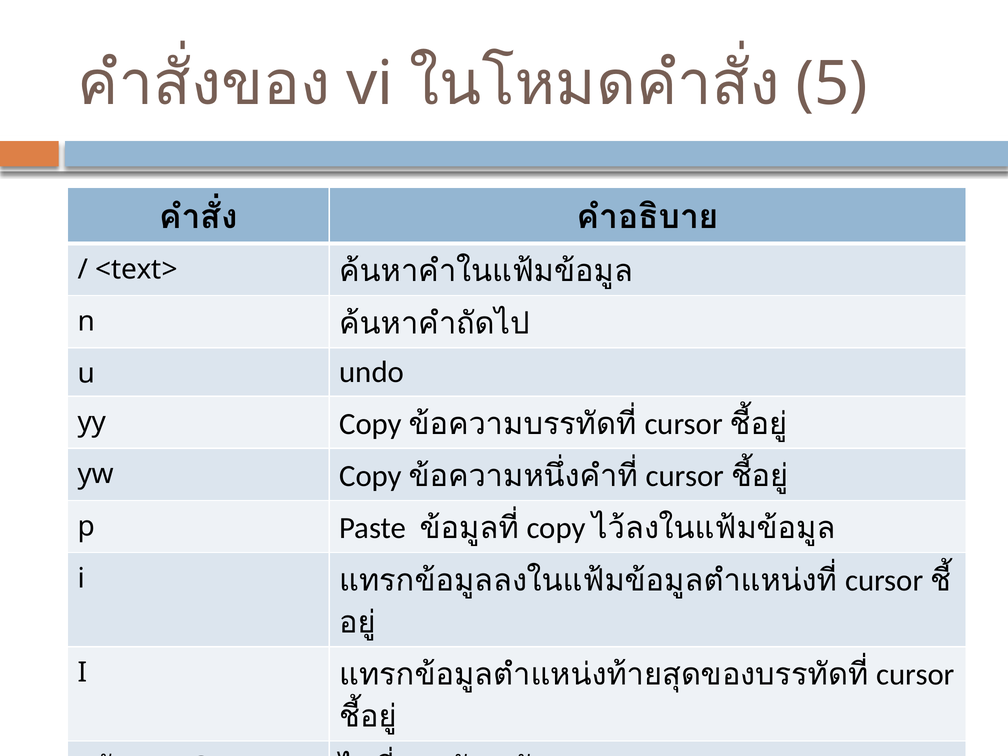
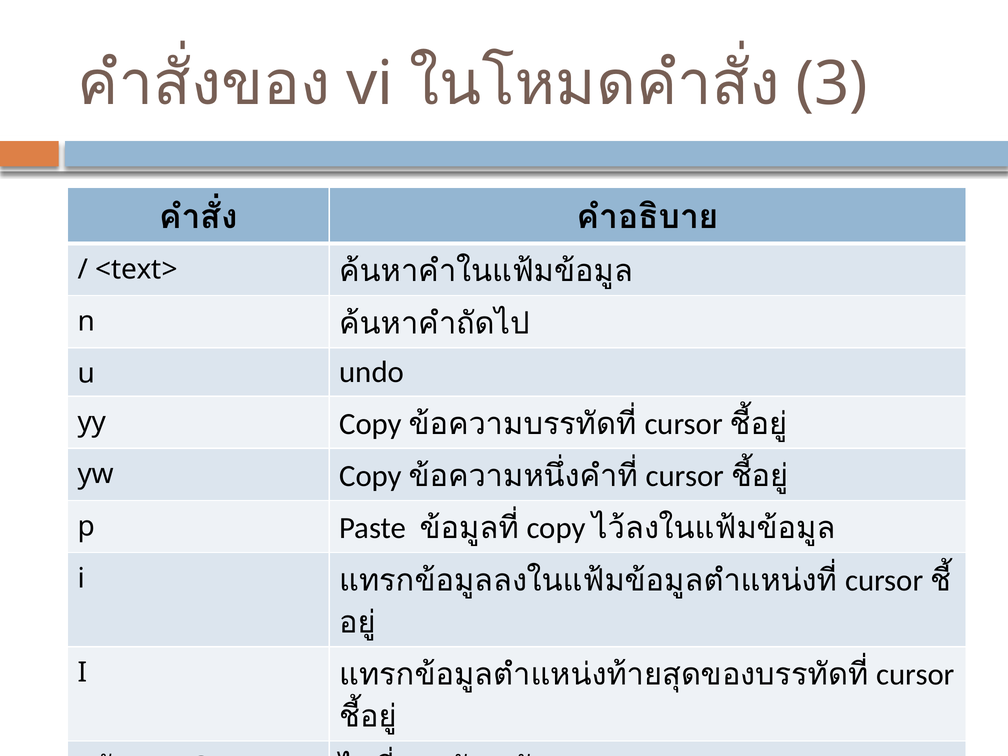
5: 5 -> 3 (832, 84)
